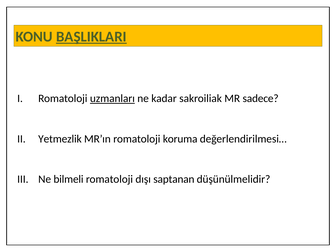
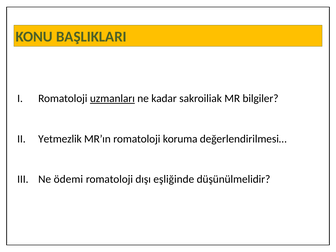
BAŞLIKLARI underline: present -> none (91, 37)
sadece: sadece -> bilgiler (261, 99)
bilmeli: bilmeli -> ödemi (68, 179)
saptanan: saptanan -> eşliğinde (174, 179)
